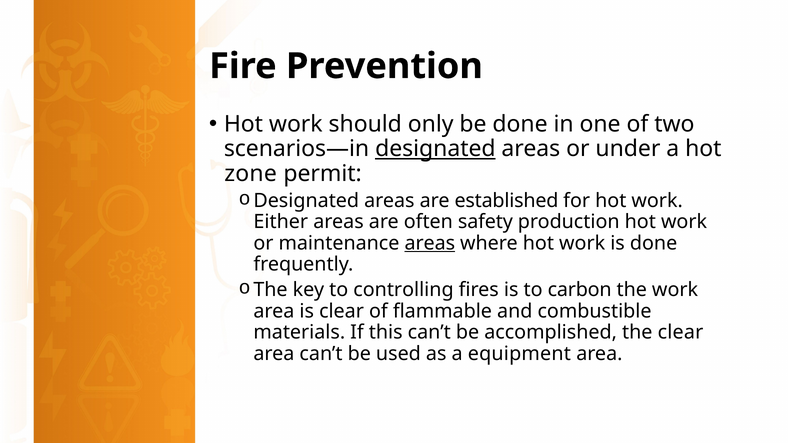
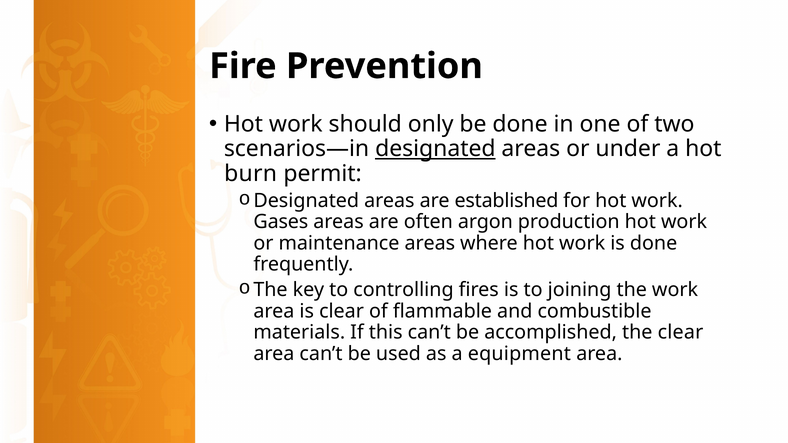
zone: zone -> burn (251, 174)
Either: Either -> Gases (281, 222)
safety: safety -> argon (485, 222)
areas underline: present -> none (430, 243)
carbon: carbon -> joining (580, 290)
